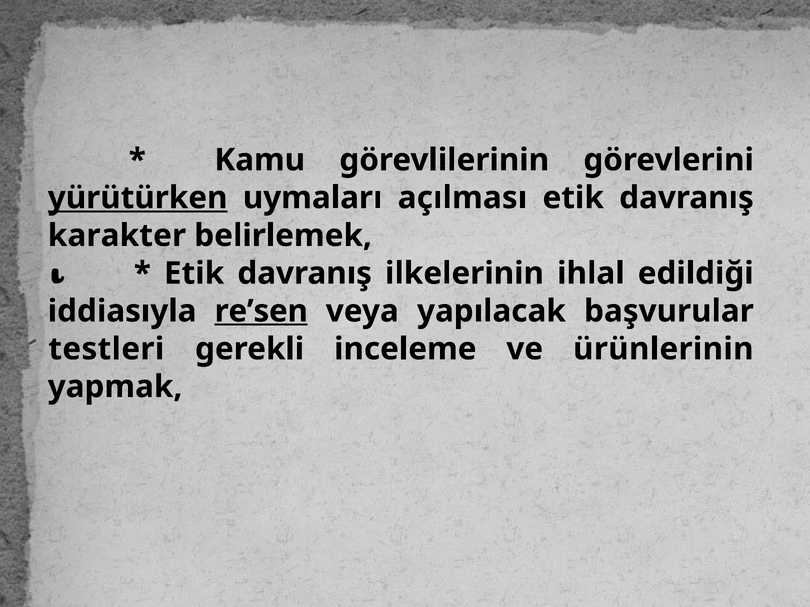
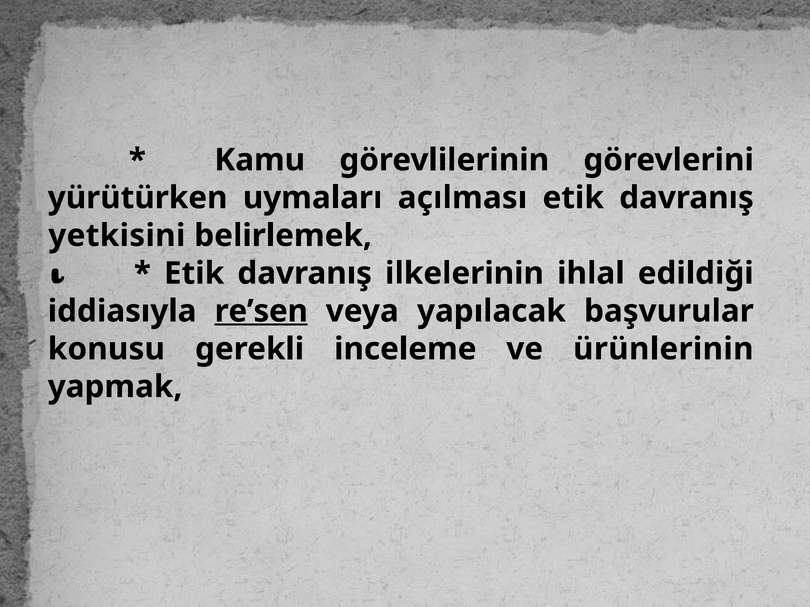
yürütürken underline: present -> none (138, 198)
karakter: karakter -> yetkisini (117, 236)
testleri: testleri -> konusu (106, 349)
